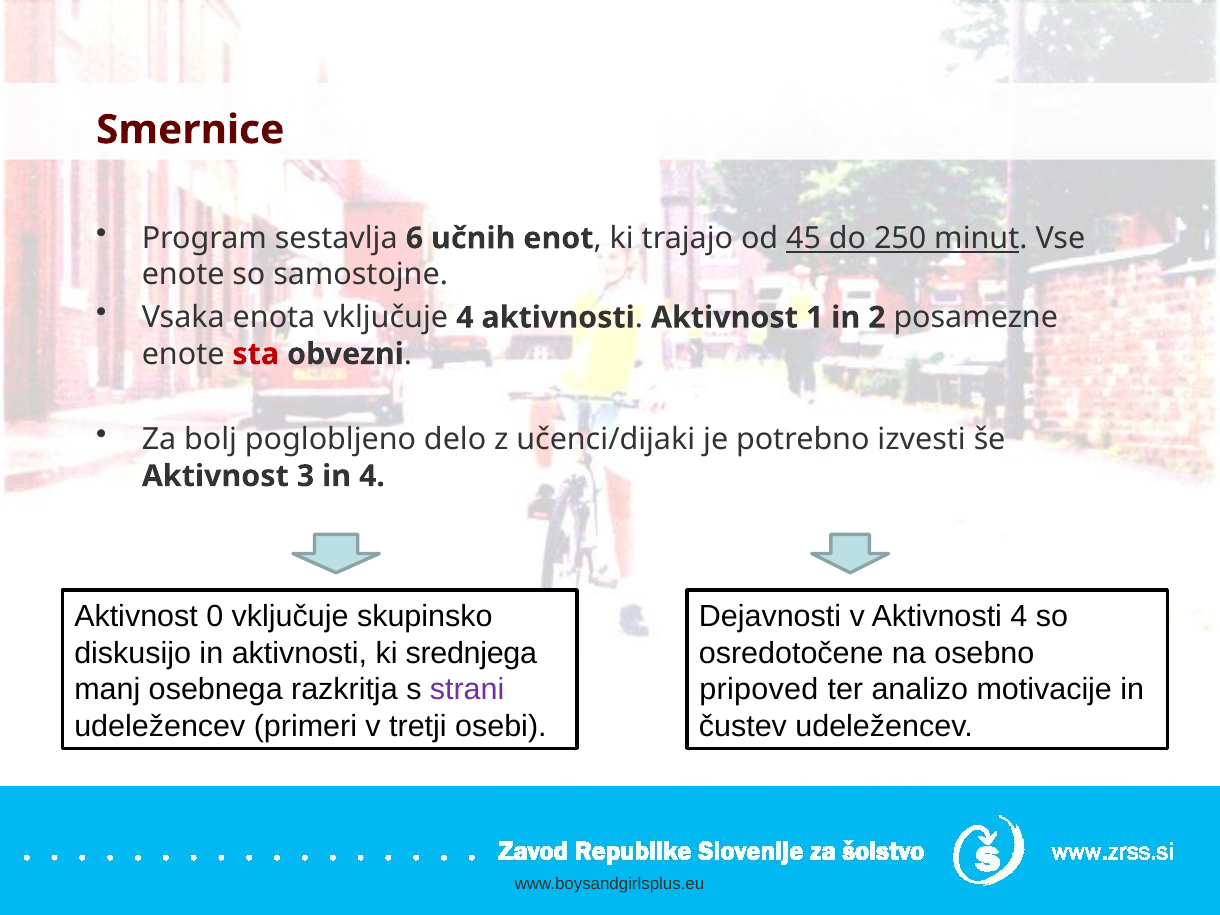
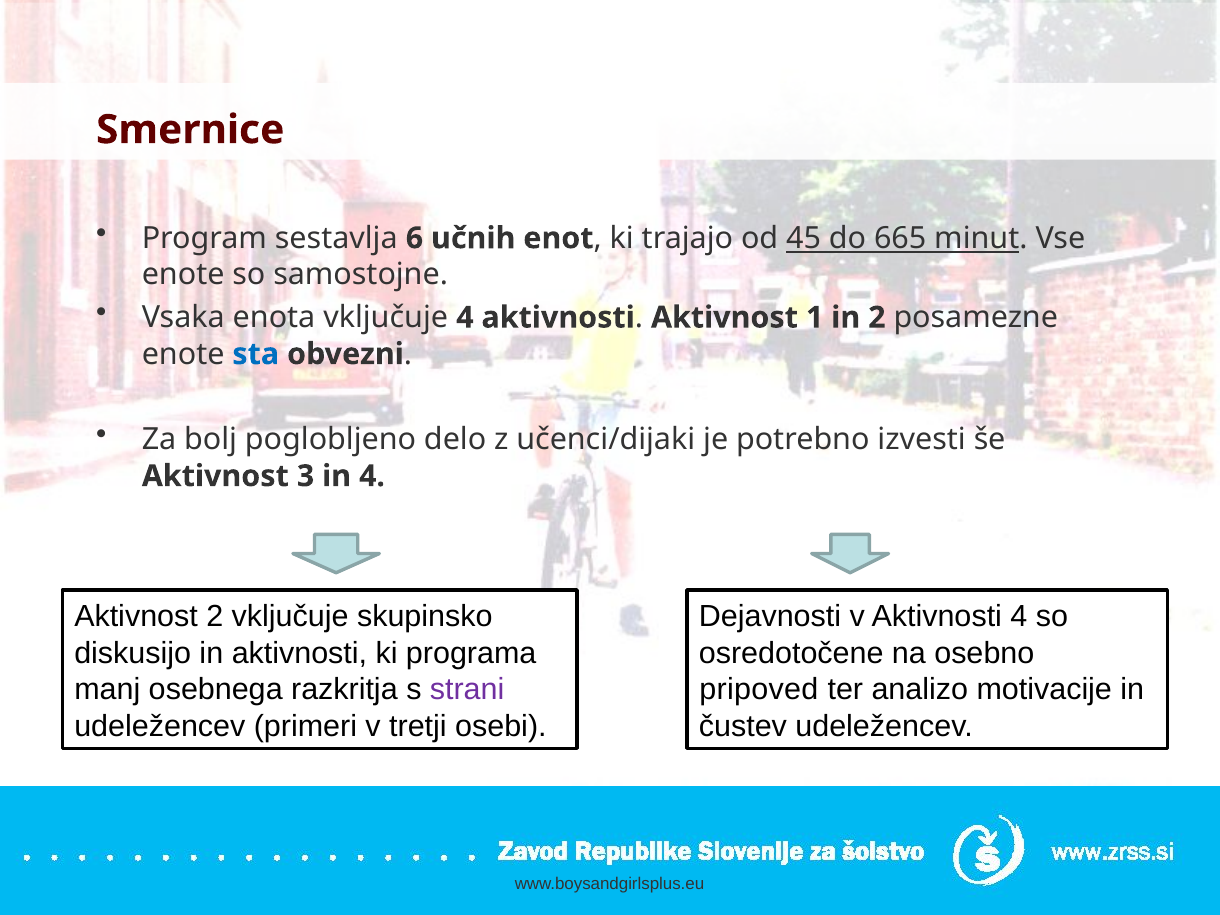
250: 250 -> 665 (900, 238)
sta colour: red -> blue (256, 354)
Aktivnost 0: 0 -> 2 (215, 616)
srednjega: srednjega -> programa (471, 653)
